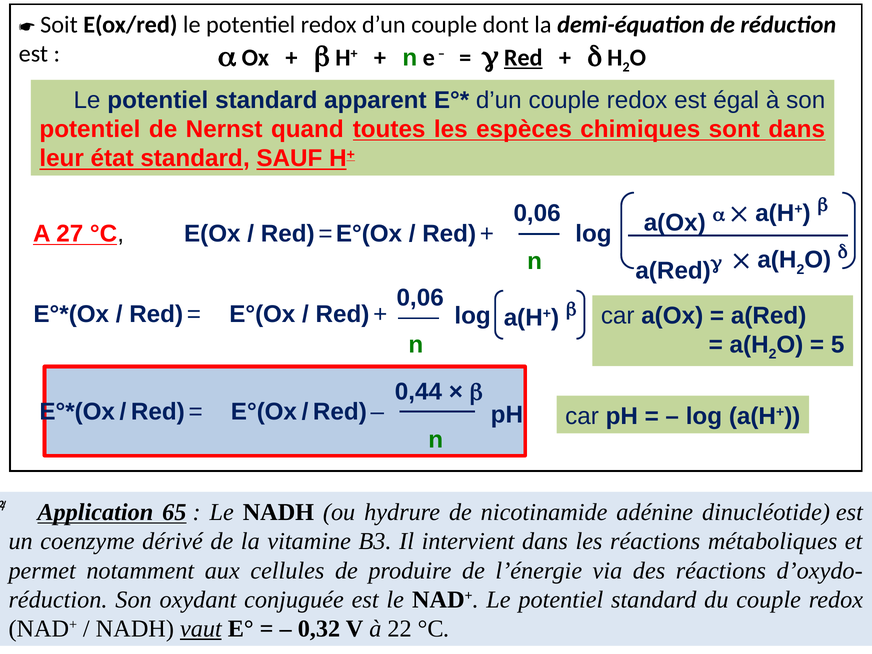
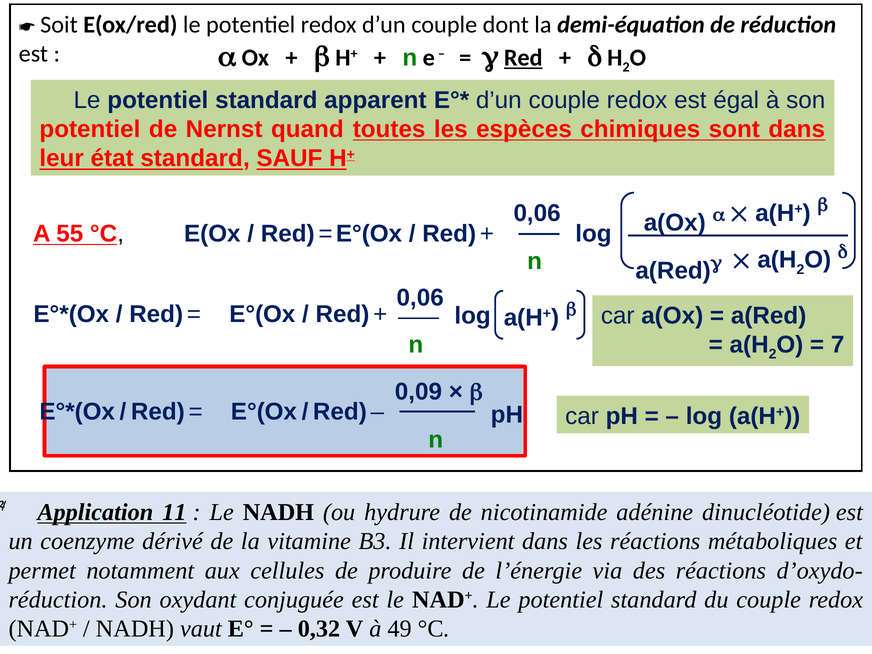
27: 27 -> 55 (70, 234)
5: 5 -> 7 (838, 345)
0,44: 0,44 -> 0,09 (418, 392)
65: 65 -> 11 (174, 512)
vaut underline: present -> none (201, 629)
22: 22 -> 49 (400, 629)
